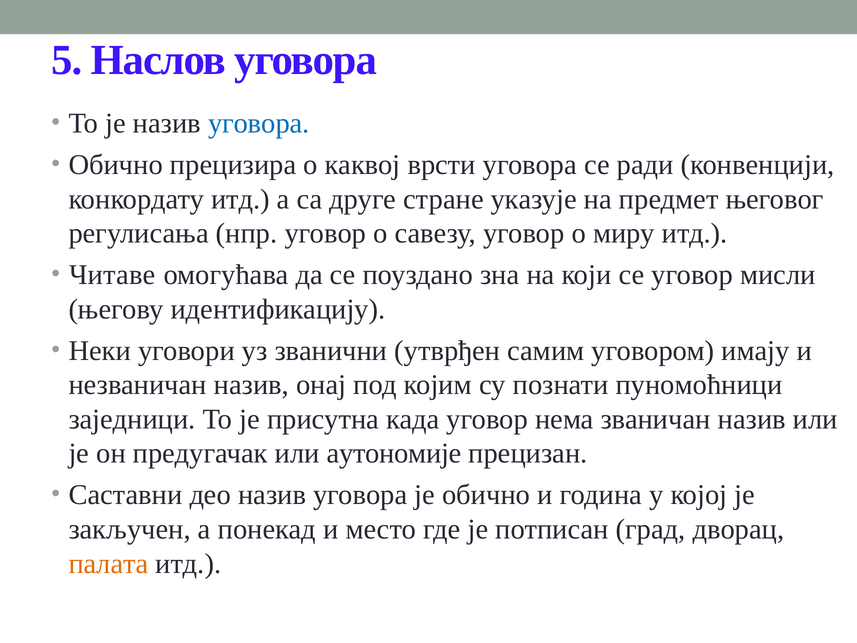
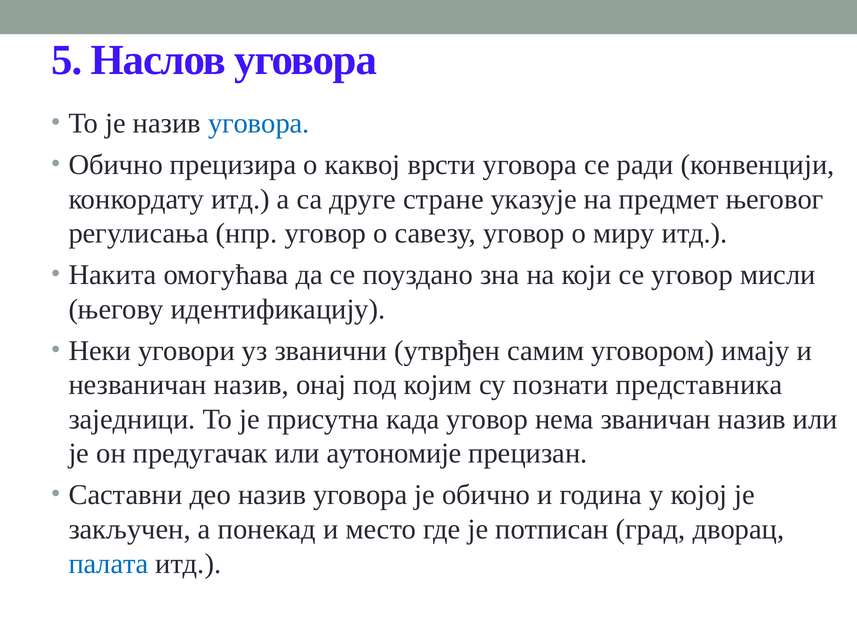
Читаве: Читаве -> Накита (112, 275)
пуномоћници: пуномоћници -> представника (699, 385)
палата colour: orange -> blue (108, 563)
